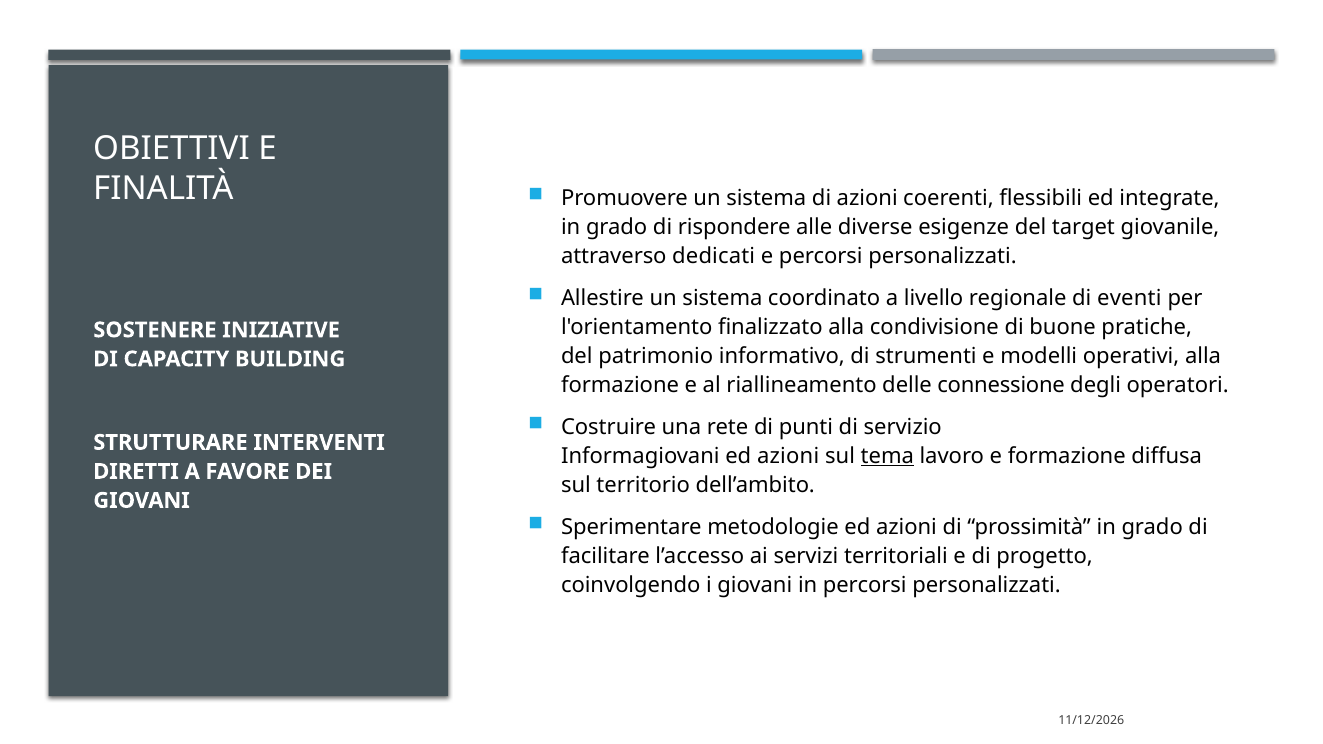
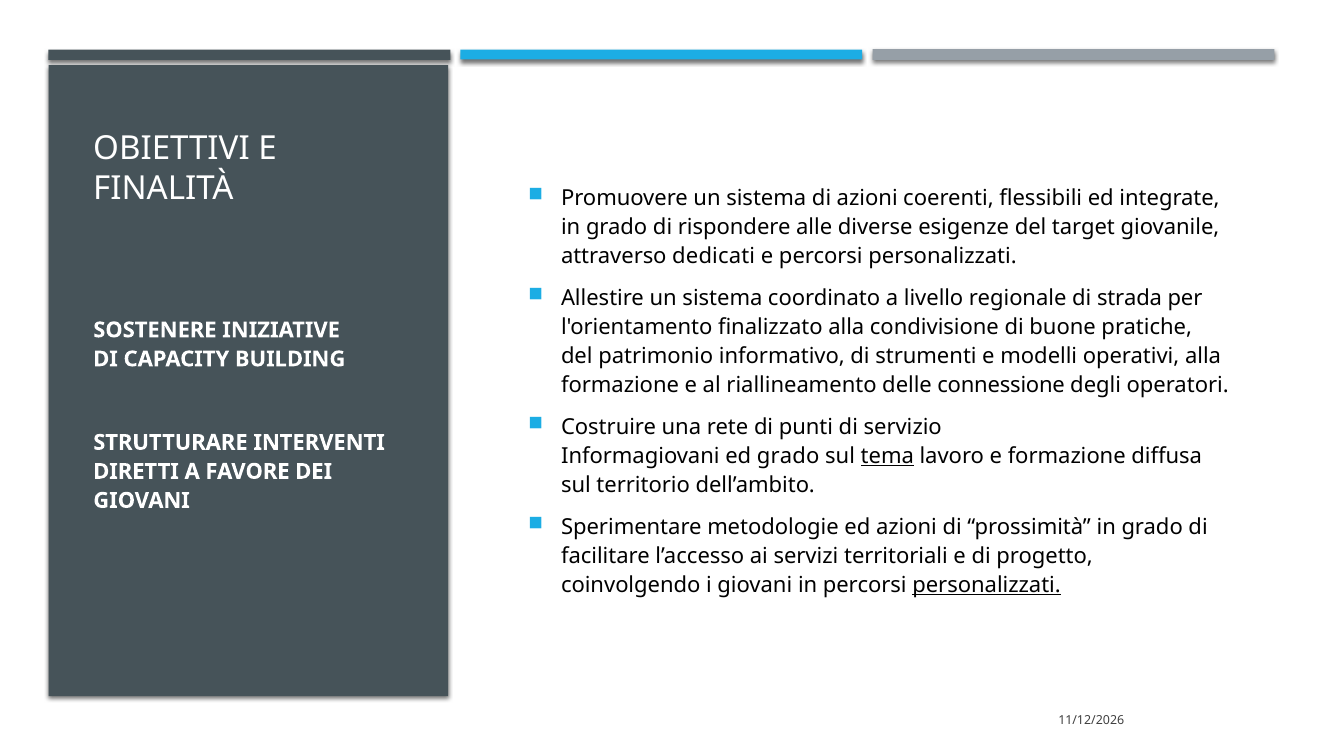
eventi: eventi -> strada (1130, 298)
Informagiovani ed azioni: azioni -> grado (788, 456)
personalizzati underline: none -> present (987, 585)
